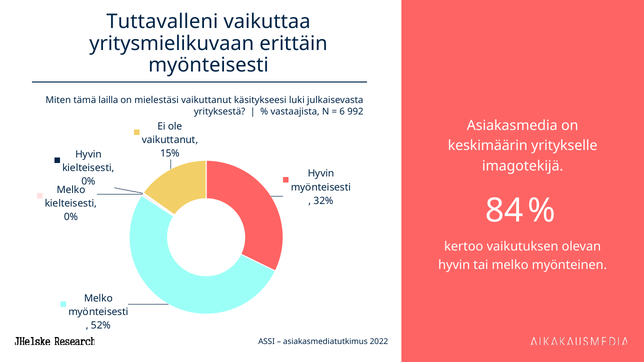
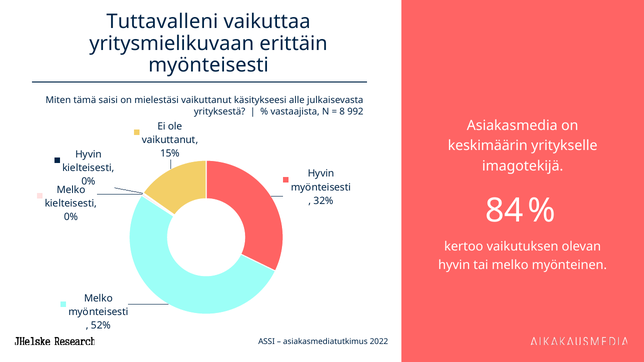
lailla: lailla -> saisi (108, 100)
luki: luki -> alle (297, 100)
6: 6 -> 8 (342, 112)
